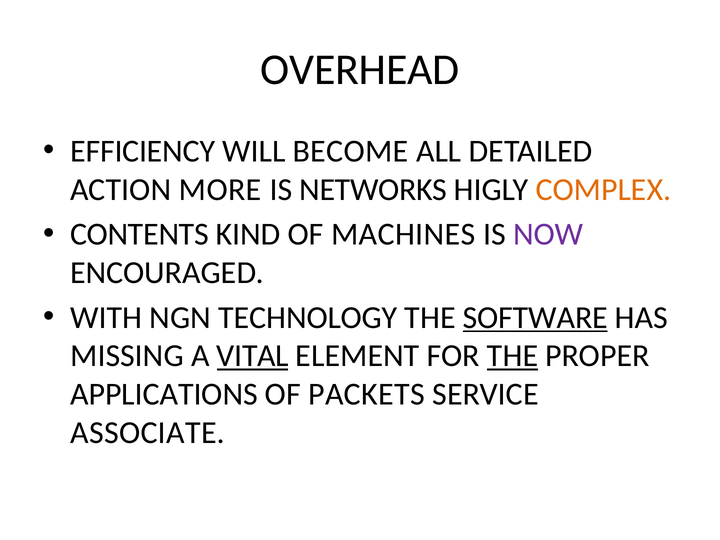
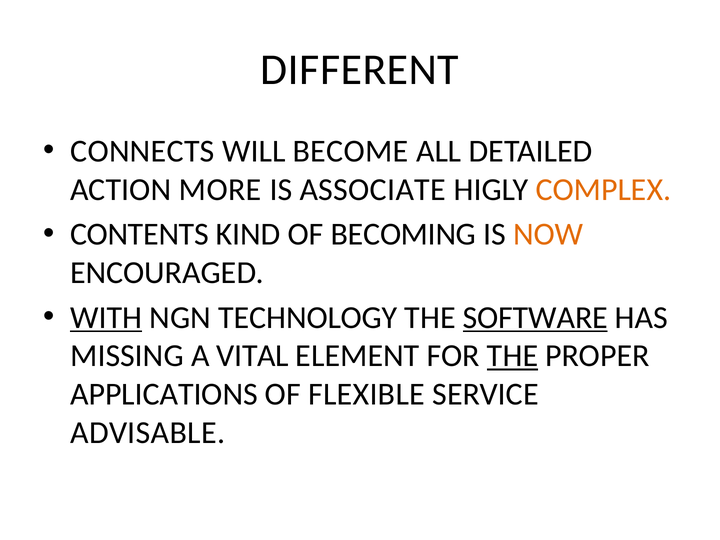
OVERHEAD: OVERHEAD -> DIFFERENT (360, 70)
EFFICIENCY: EFFICIENCY -> CONNECTS (142, 151)
NETWORKS: NETWORKS -> ASSOCIATE (373, 189)
MACHINES: MACHINES -> BECOMING (404, 234)
NOW colour: purple -> orange (548, 234)
WITH underline: none -> present (106, 317)
VITAL underline: present -> none (253, 356)
PACKETS: PACKETS -> FLEXIBLE (366, 394)
ASSOCIATE: ASSOCIATE -> ADVISABLE (148, 433)
